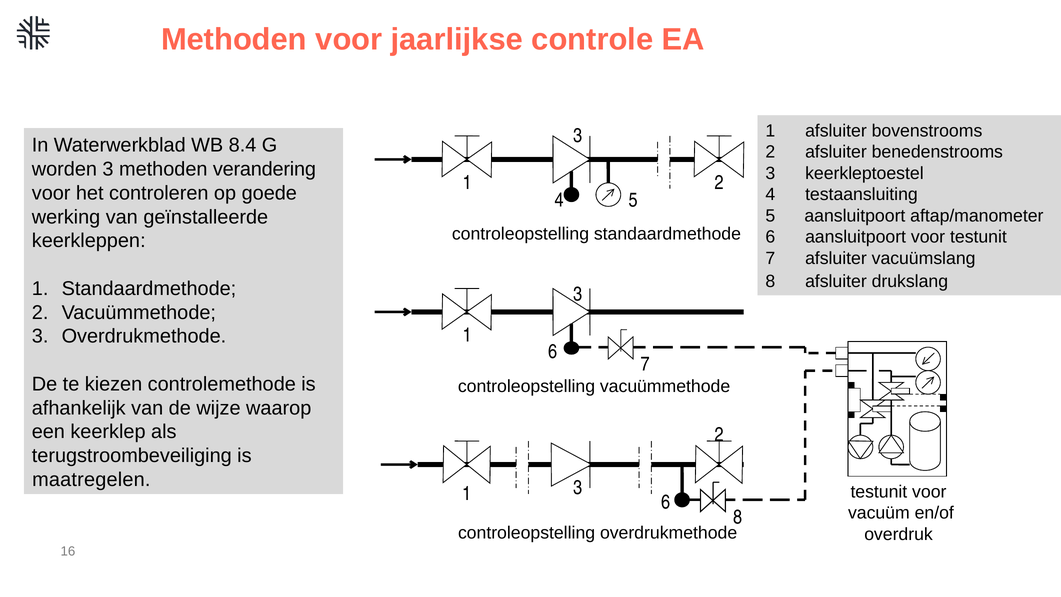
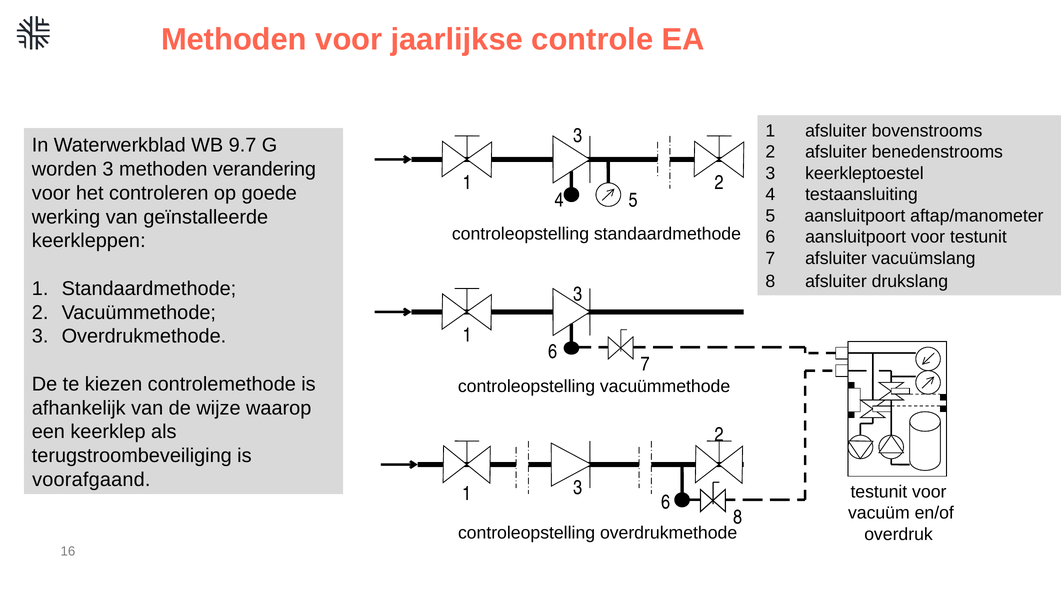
8.4: 8.4 -> 9.7 (243, 145)
maatregelen: maatregelen -> voorafgaand (91, 480)
